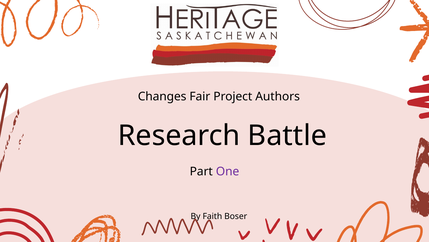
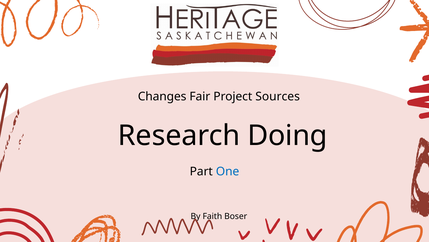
Authors: Authors -> Sources (278, 96)
Battle: Battle -> Doing (288, 135)
One colour: purple -> blue (228, 171)
